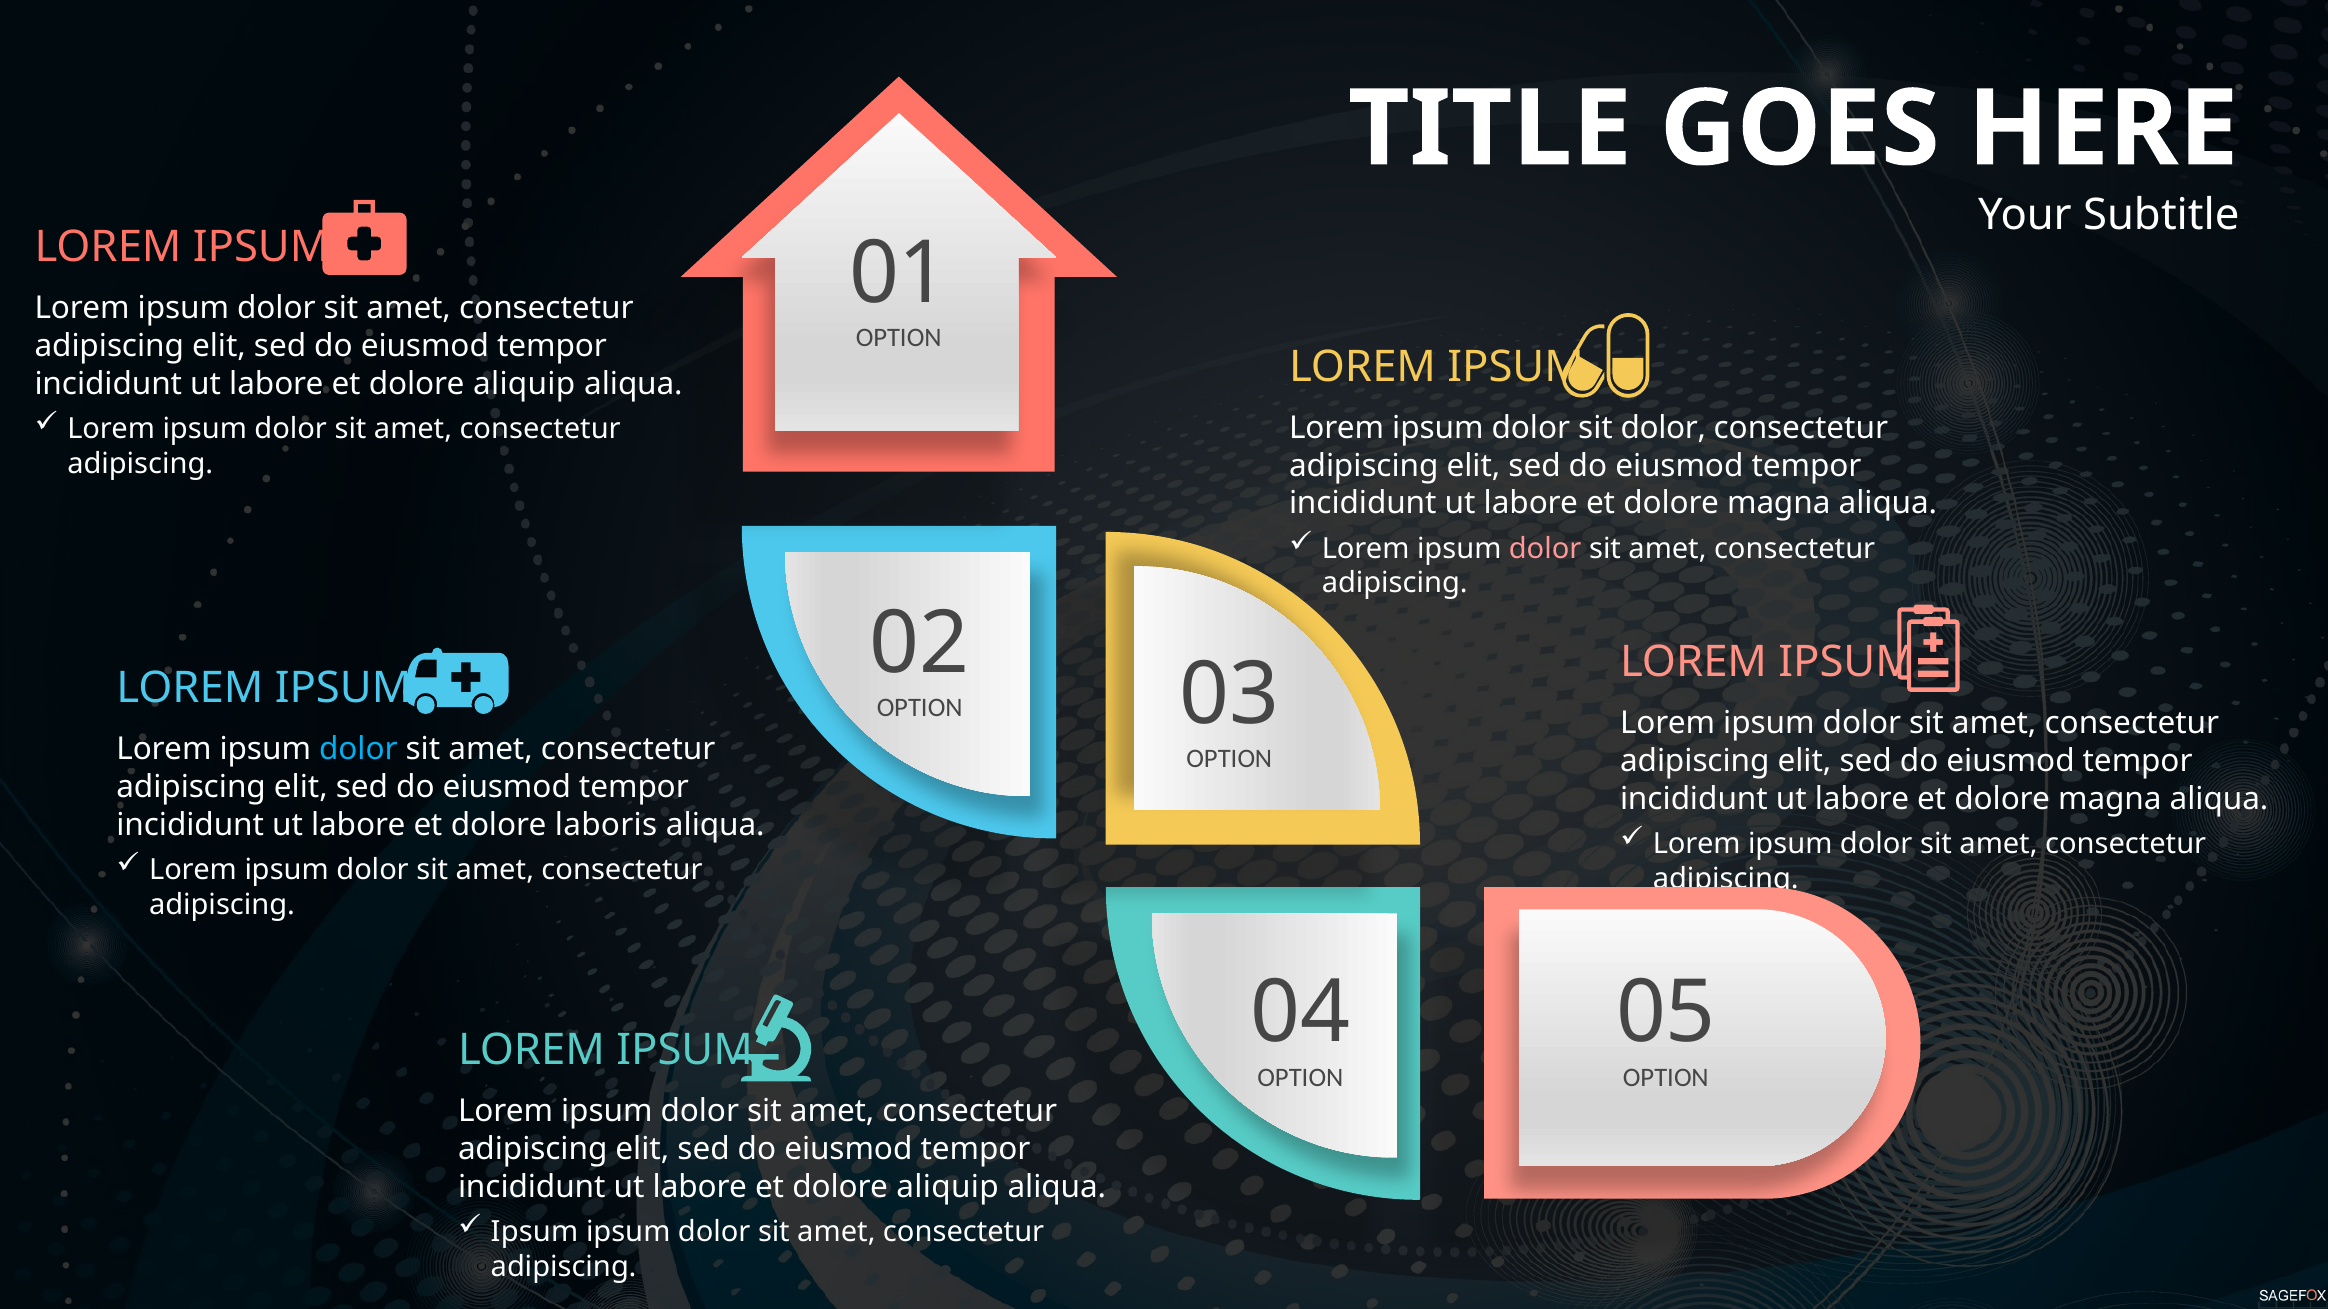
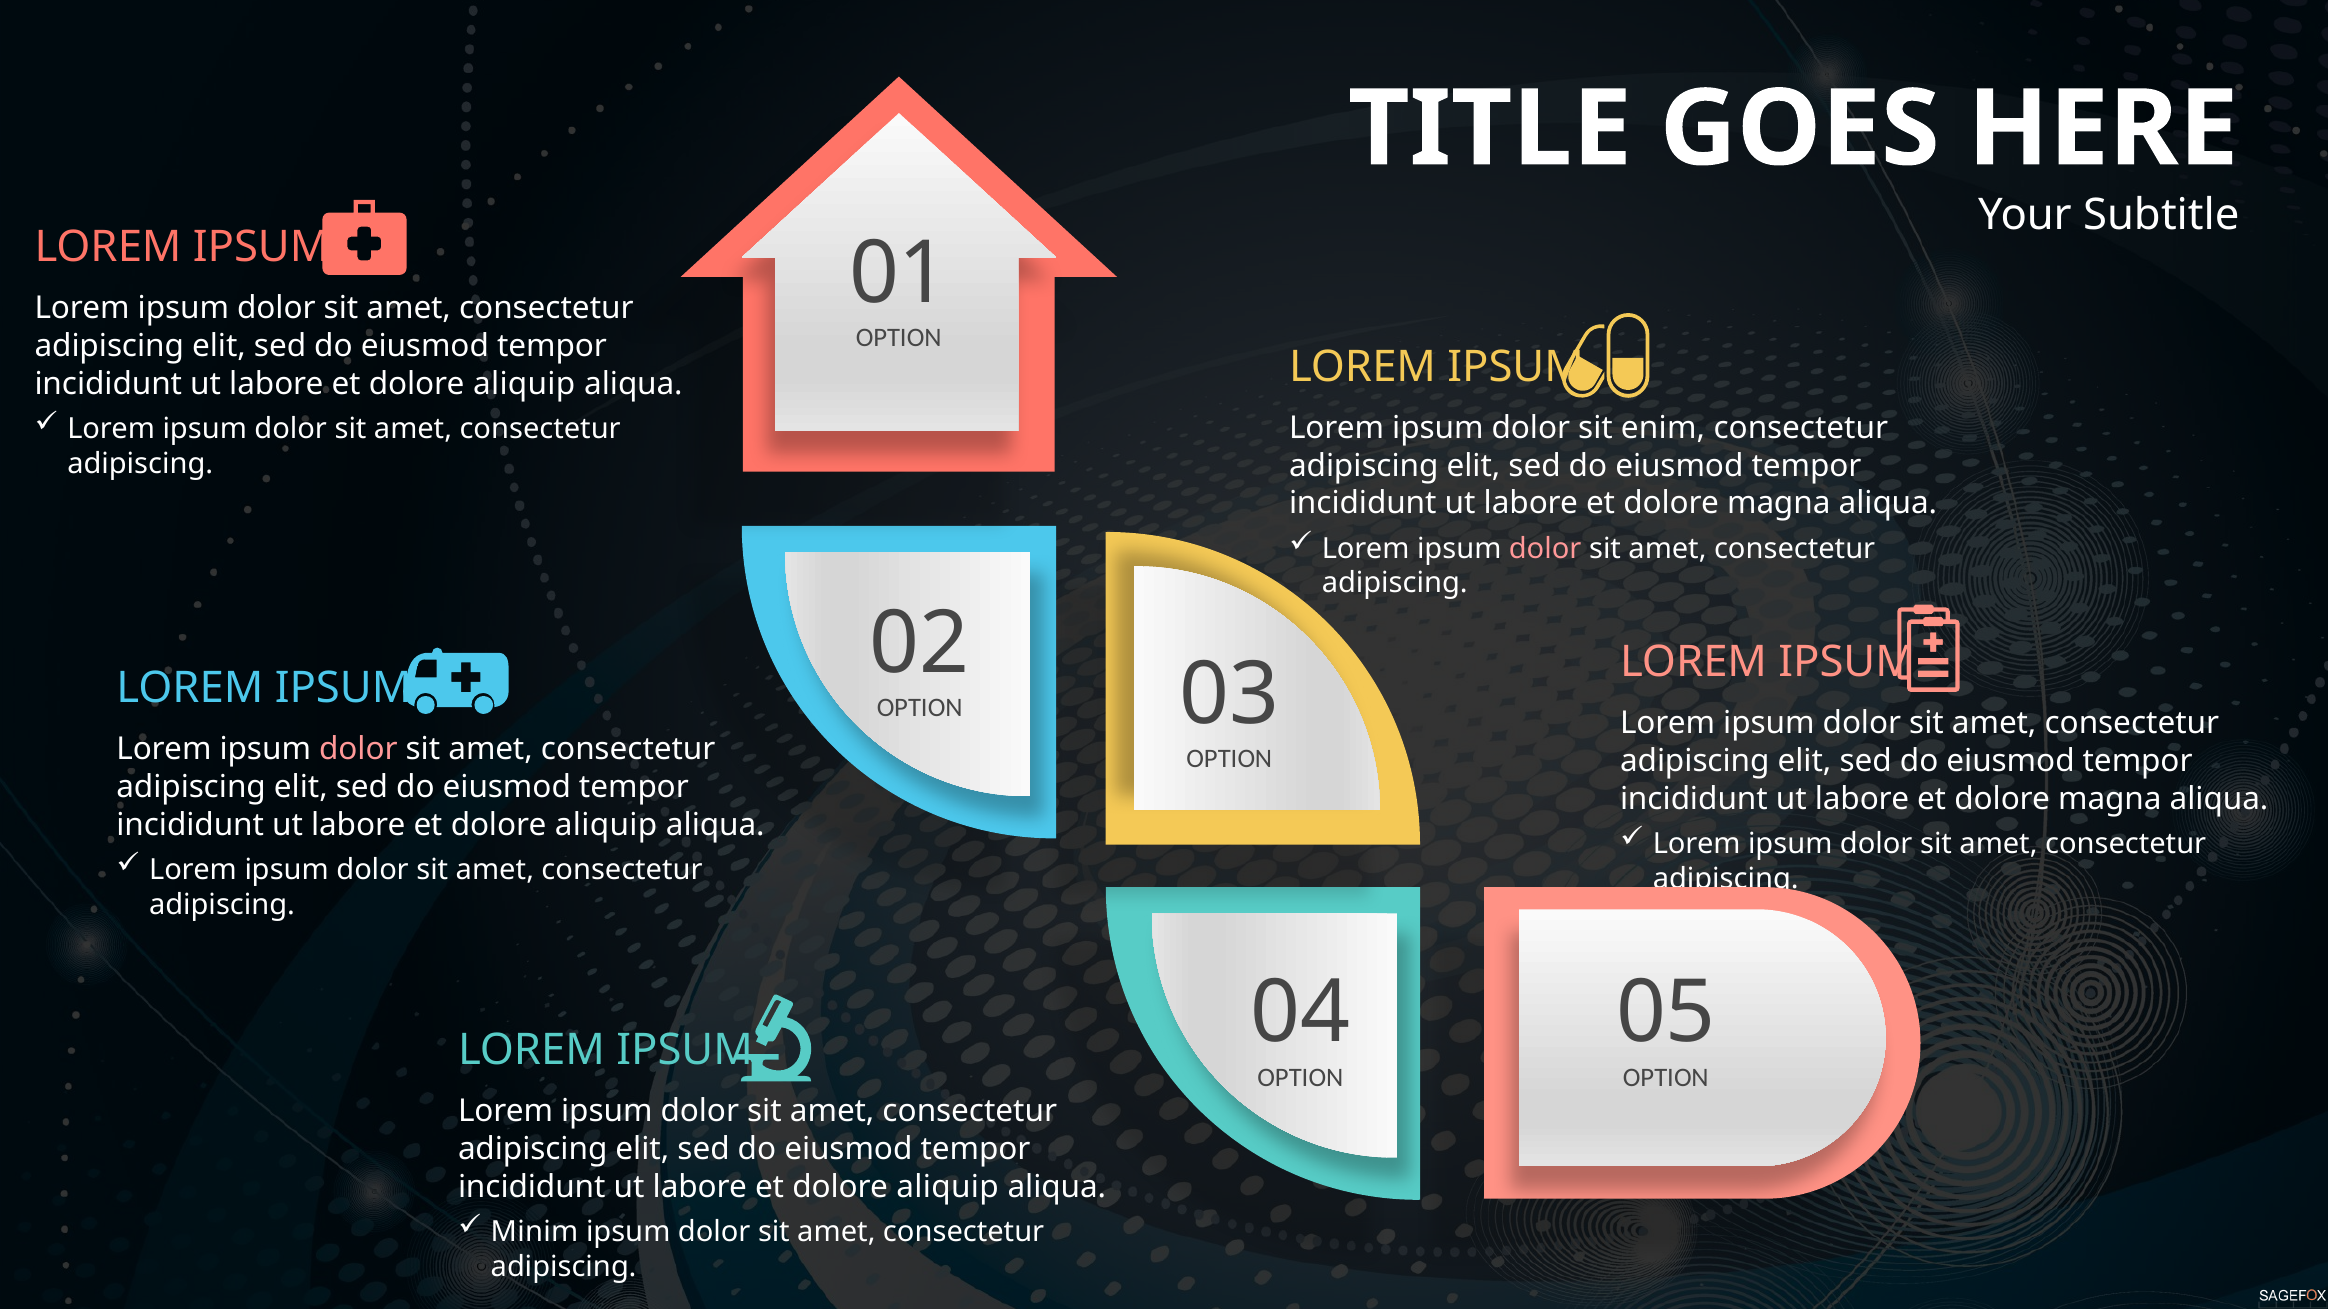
sit dolor: dolor -> enim (1663, 428)
dolor colour: light blue -> pink (358, 749)
laboris: laboris -> aliquip (606, 825)
Ipsum: Ipsum -> Minim (534, 1232)
